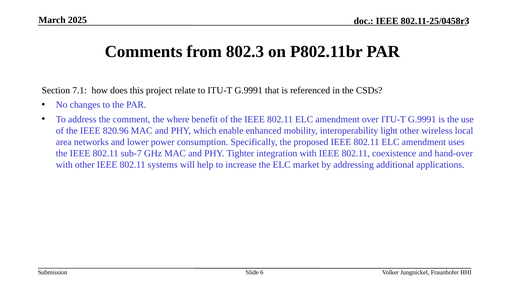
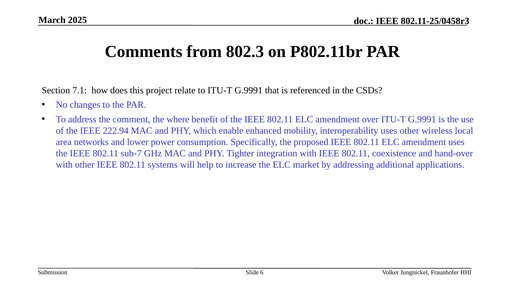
820.96: 820.96 -> 222.94 (116, 131)
interoperability light: light -> uses (389, 131)
